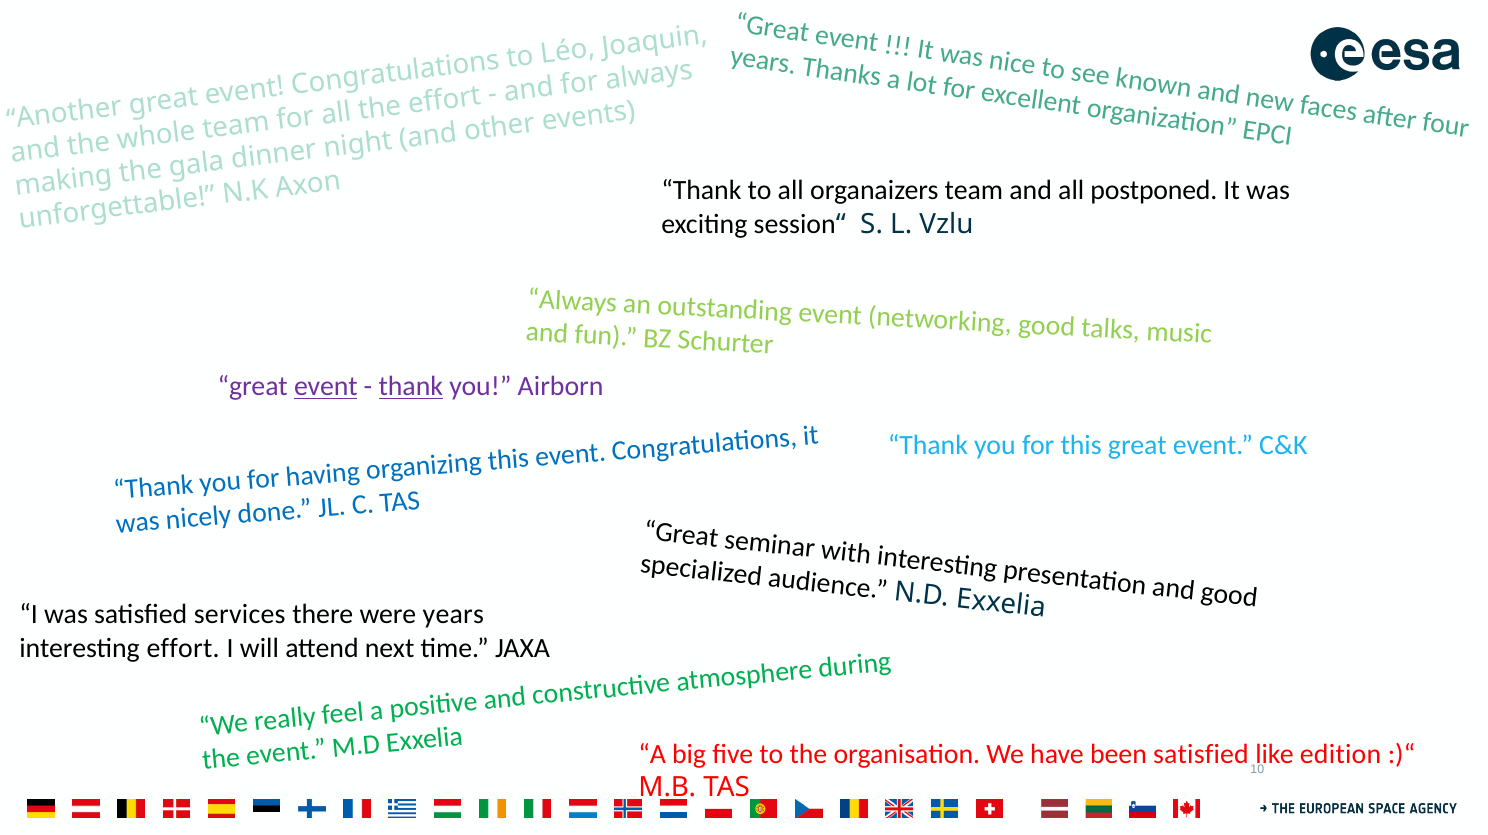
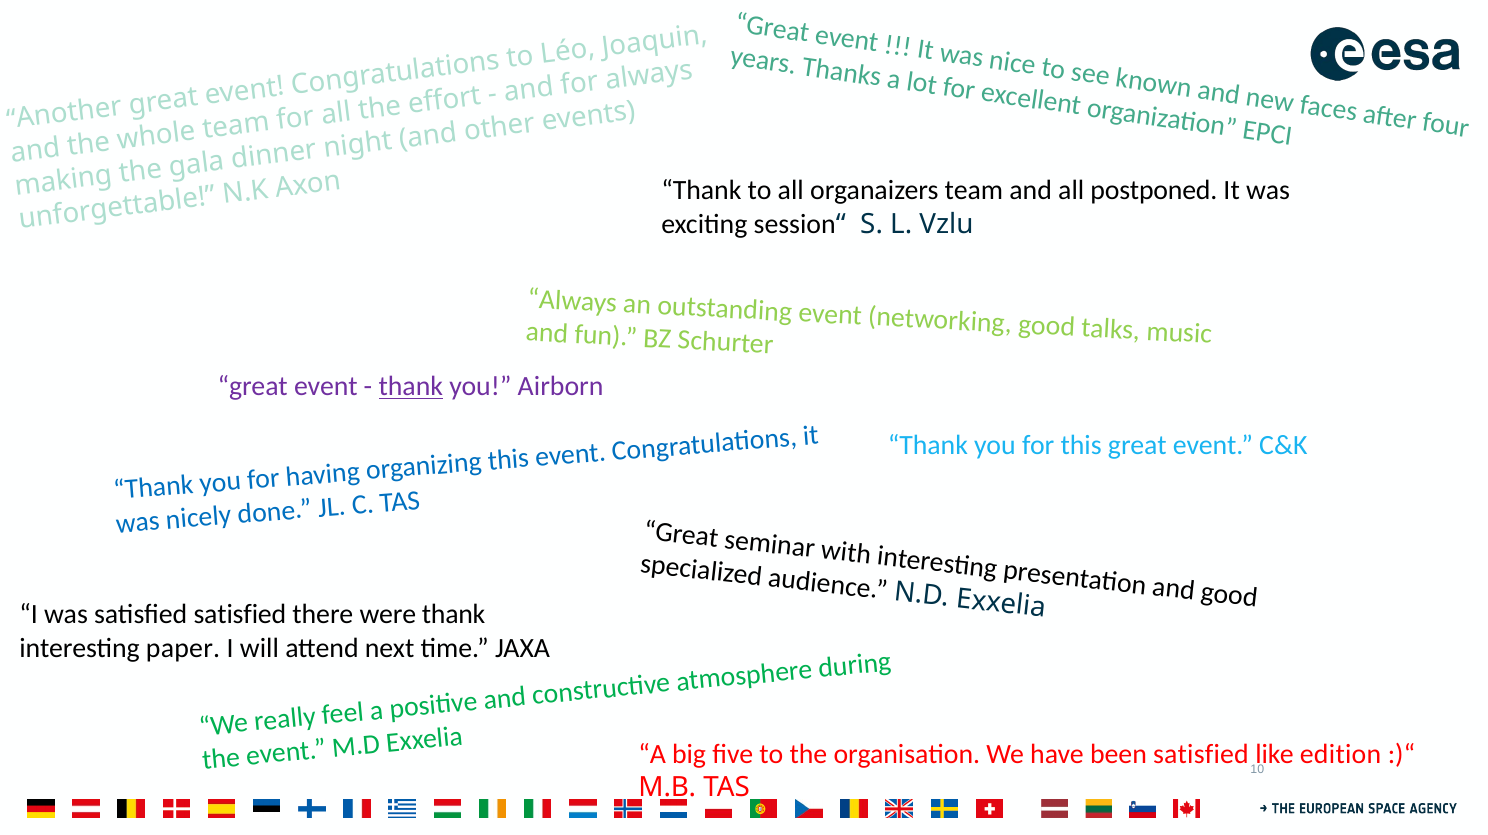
event underline: present -> none (326, 386)
satisfied services: services -> satisfied (240, 614)
were years: years -> thank (454, 614)
interesting effort: effort -> paper (183, 648)
